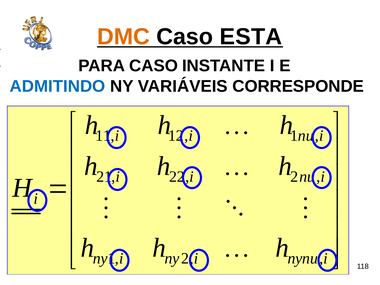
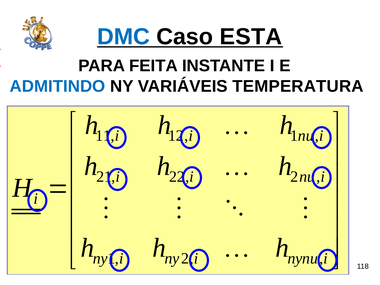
DMC colour: orange -> blue (123, 37)
PARA CASO: CASO -> FEITA (154, 66)
CORRESPONDE: CORRESPONDE -> TEMPERATURA (298, 86)
